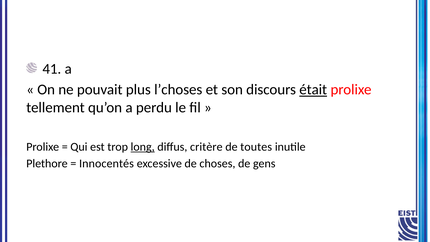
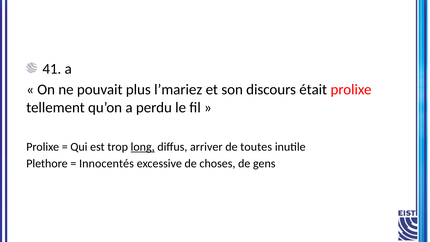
l’choses: l’choses -> l’mariez (178, 90)
était underline: present -> none (313, 90)
critère: critère -> arriver (206, 147)
